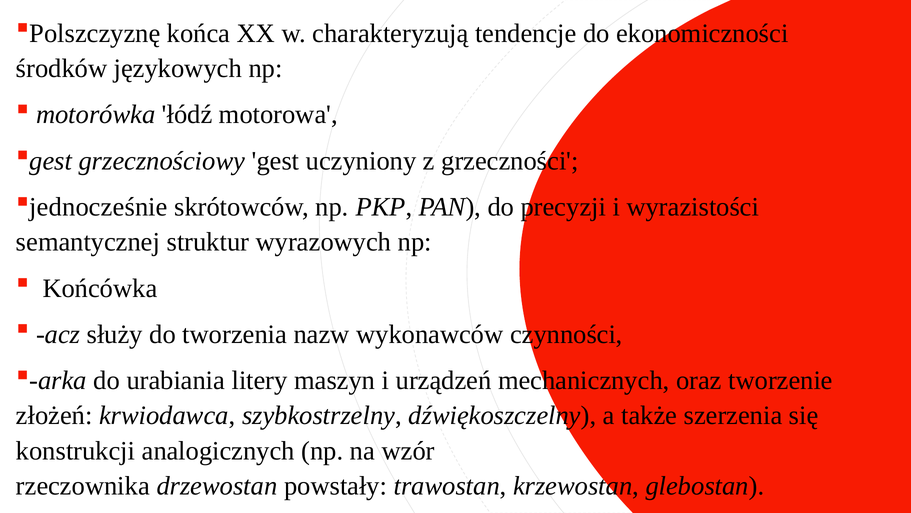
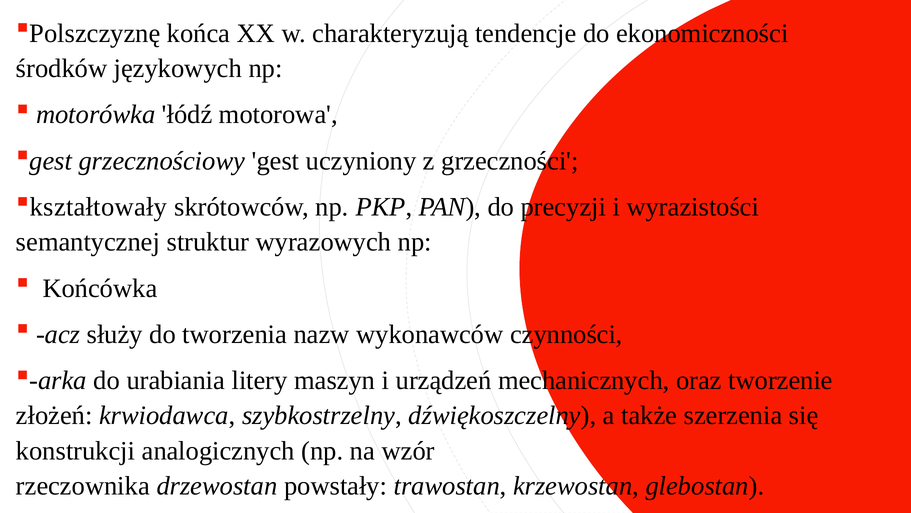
jednocześnie: jednocześnie -> kształtowały (98, 207)
